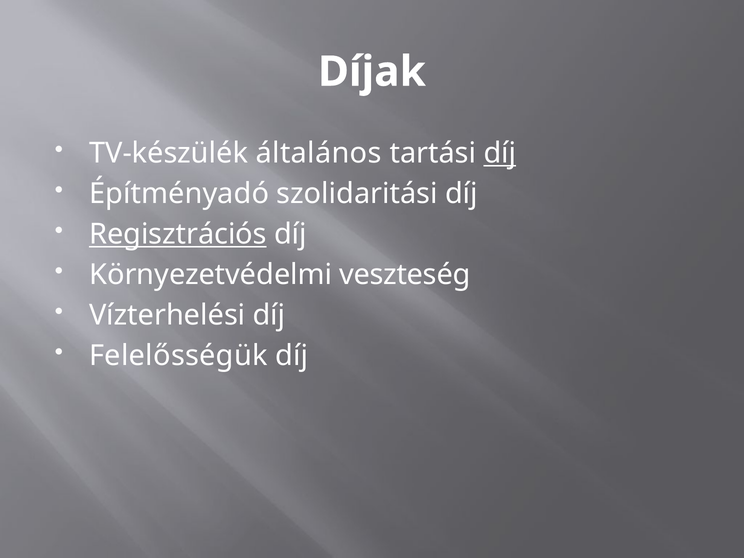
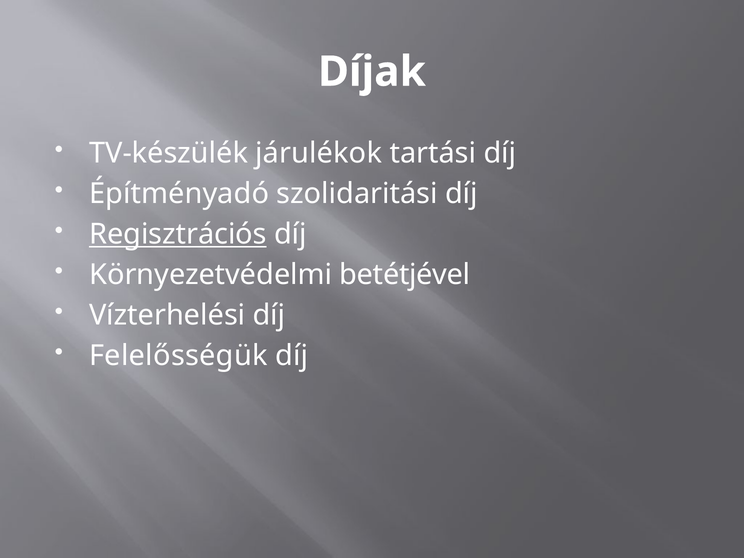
általános: általános -> járulékok (319, 153)
díj underline: present -> none (500, 153)
veszteség: veszteség -> betétjével (405, 275)
